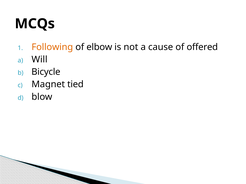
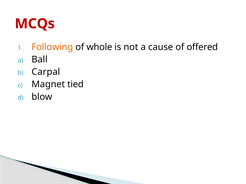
MCQs colour: black -> red (35, 24)
elbow: elbow -> whole (99, 47)
Will: Will -> Ball (40, 60)
Bicycle: Bicycle -> Carpal (46, 72)
